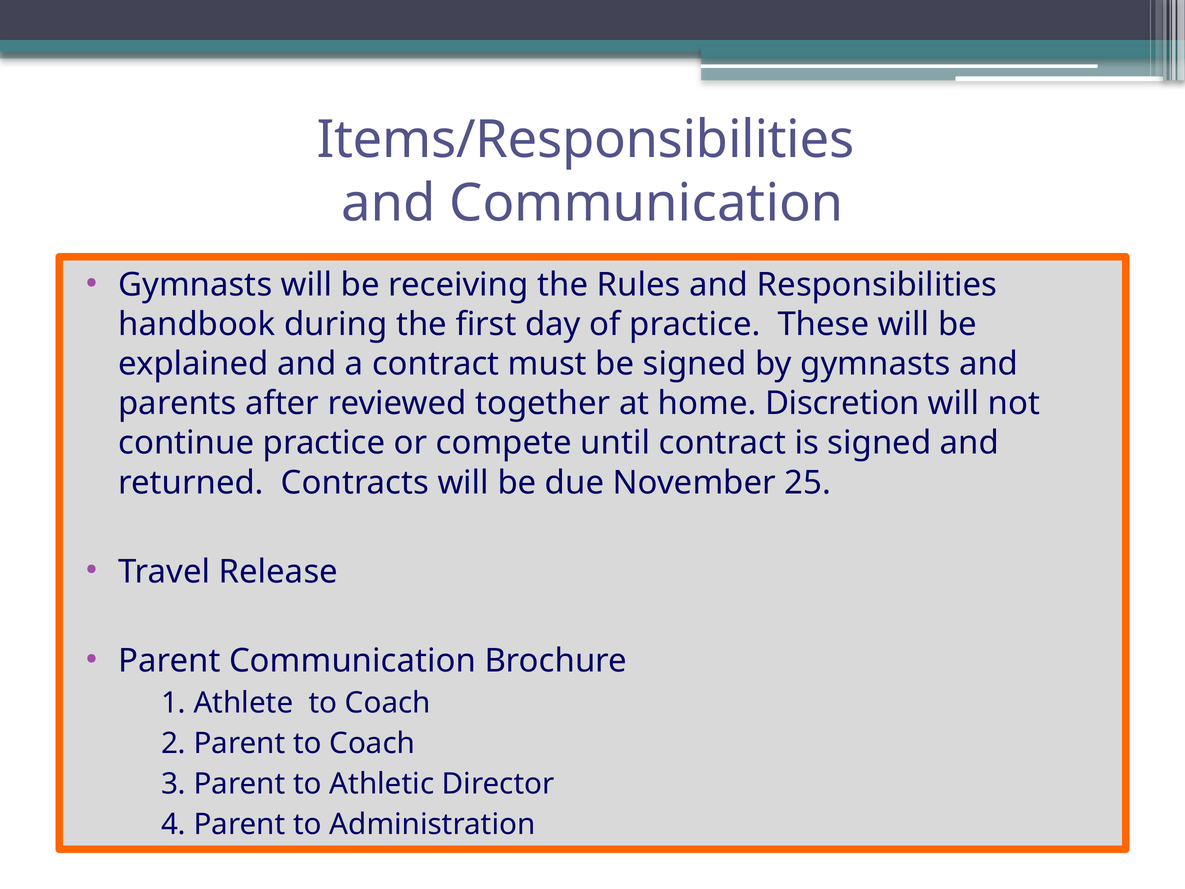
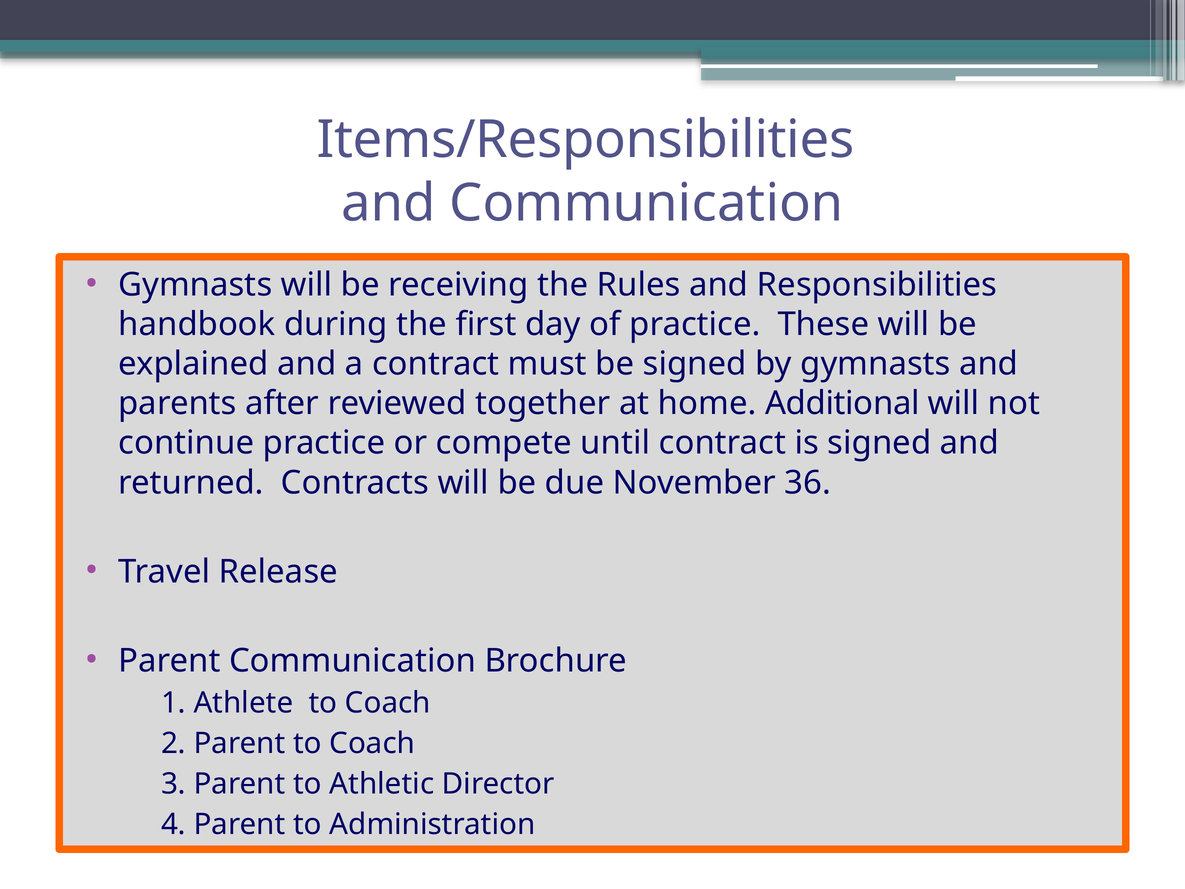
Discretion: Discretion -> Additional (842, 403)
25: 25 -> 36 (808, 482)
